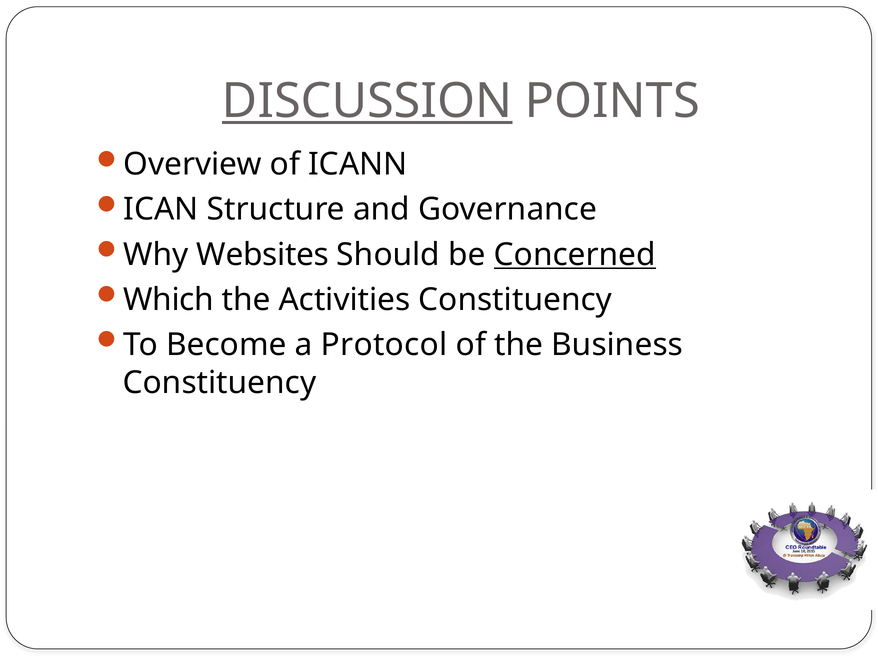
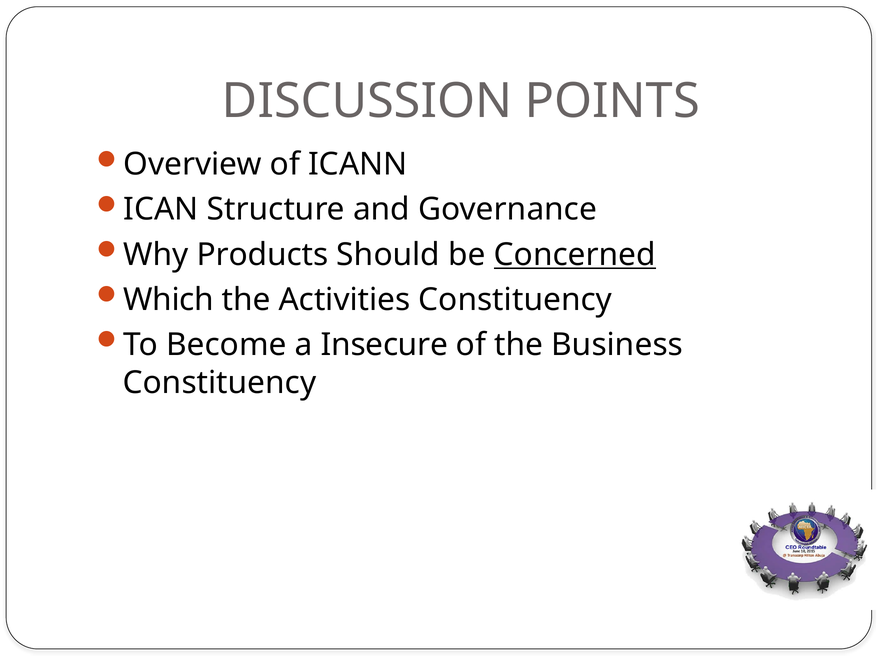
DISCUSSION underline: present -> none (367, 101)
Websites: Websites -> Products (263, 255)
Protocol: Protocol -> Insecure (384, 345)
